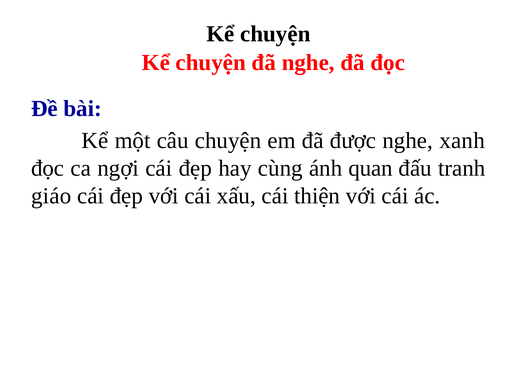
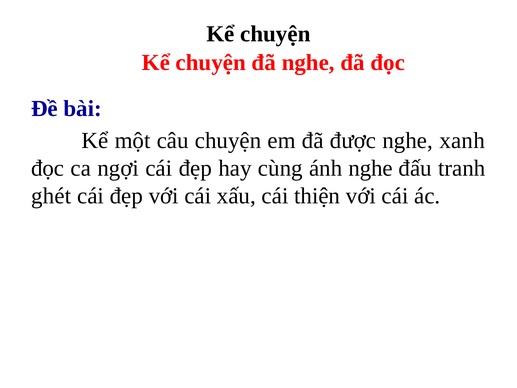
ánh quan: quan -> nghe (371, 168)
giáo: giáo -> ghét (51, 196)
